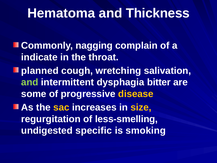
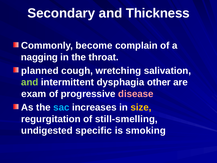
Hematoma: Hematoma -> Secondary (61, 13)
nagging: nagging -> become (94, 46)
indicate: indicate -> nagging (39, 57)
bitter: bitter -> other (159, 82)
some: some -> exam (34, 94)
disease colour: yellow -> pink (136, 94)
sac colour: yellow -> light blue (61, 107)
less-smelling: less-smelling -> still-smelling (126, 119)
